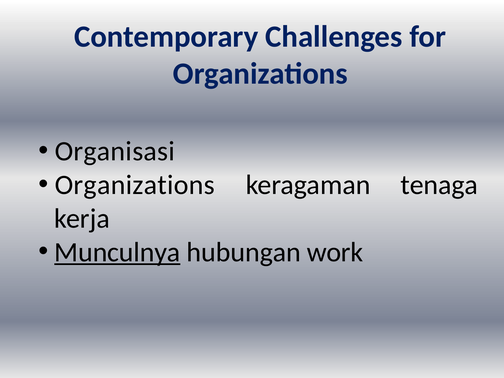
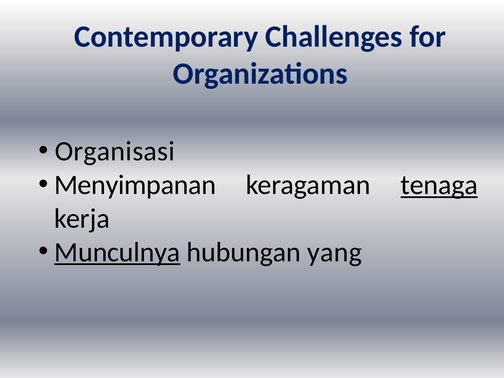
Organizations: Organizations -> Menyimpanan (135, 185)
tenaga underline: none -> present (439, 185)
work: work -> yang (335, 252)
